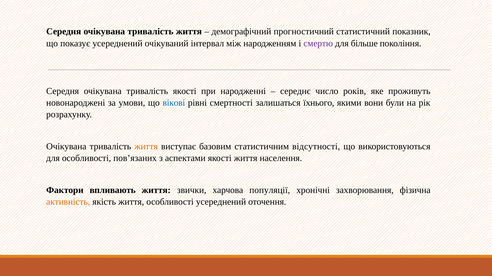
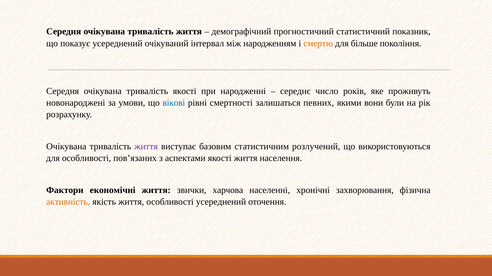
смертю colour: purple -> orange (318, 43)
їхнього: їхнього -> певних (319, 103)
життя colour: orange -> purple (146, 147)
відсутності: відсутності -> розлучений (316, 147)
впливають: впливають -> економічні (113, 191)
популяції: популяції -> населенні (270, 191)
